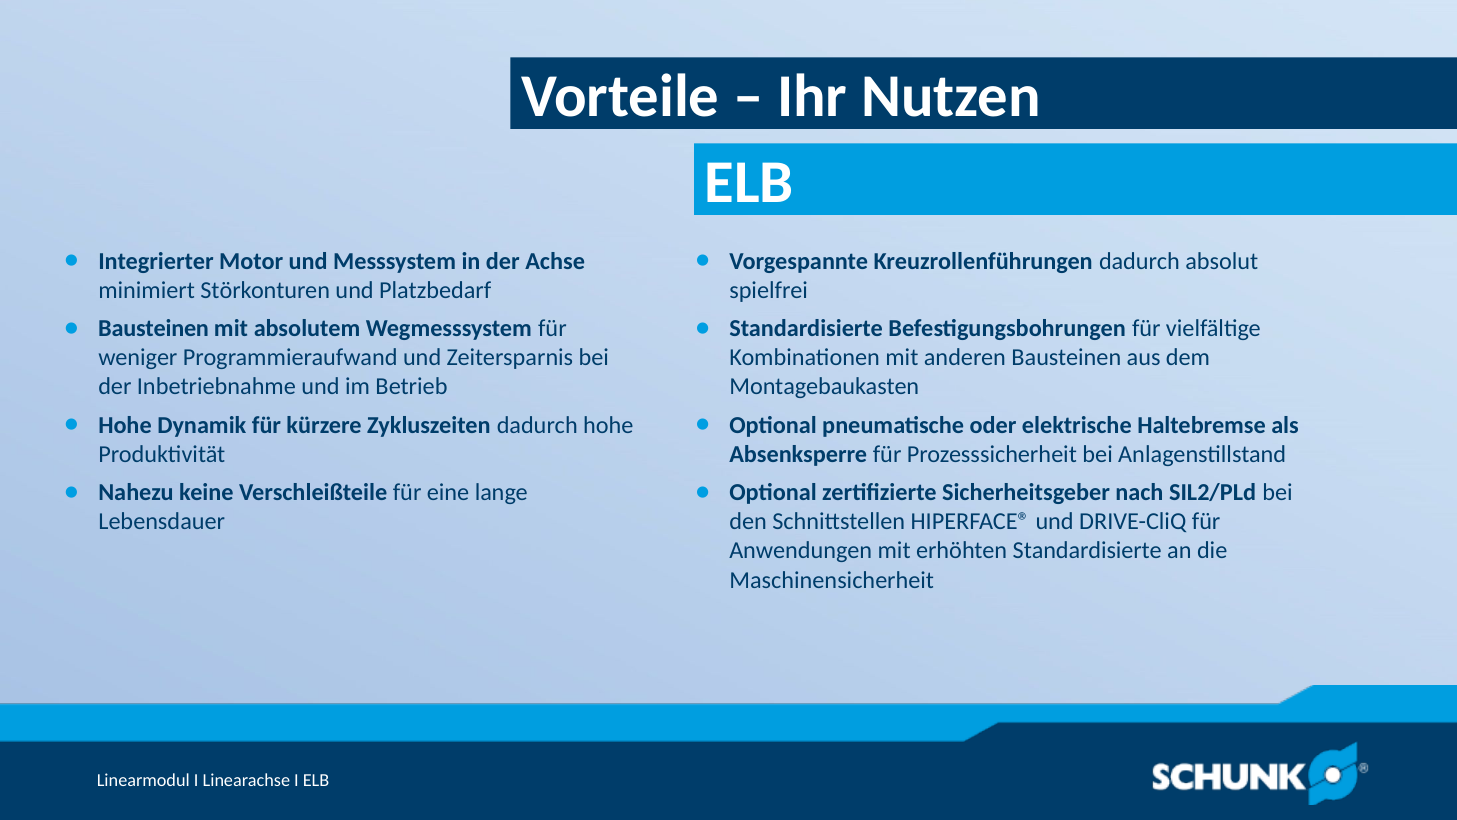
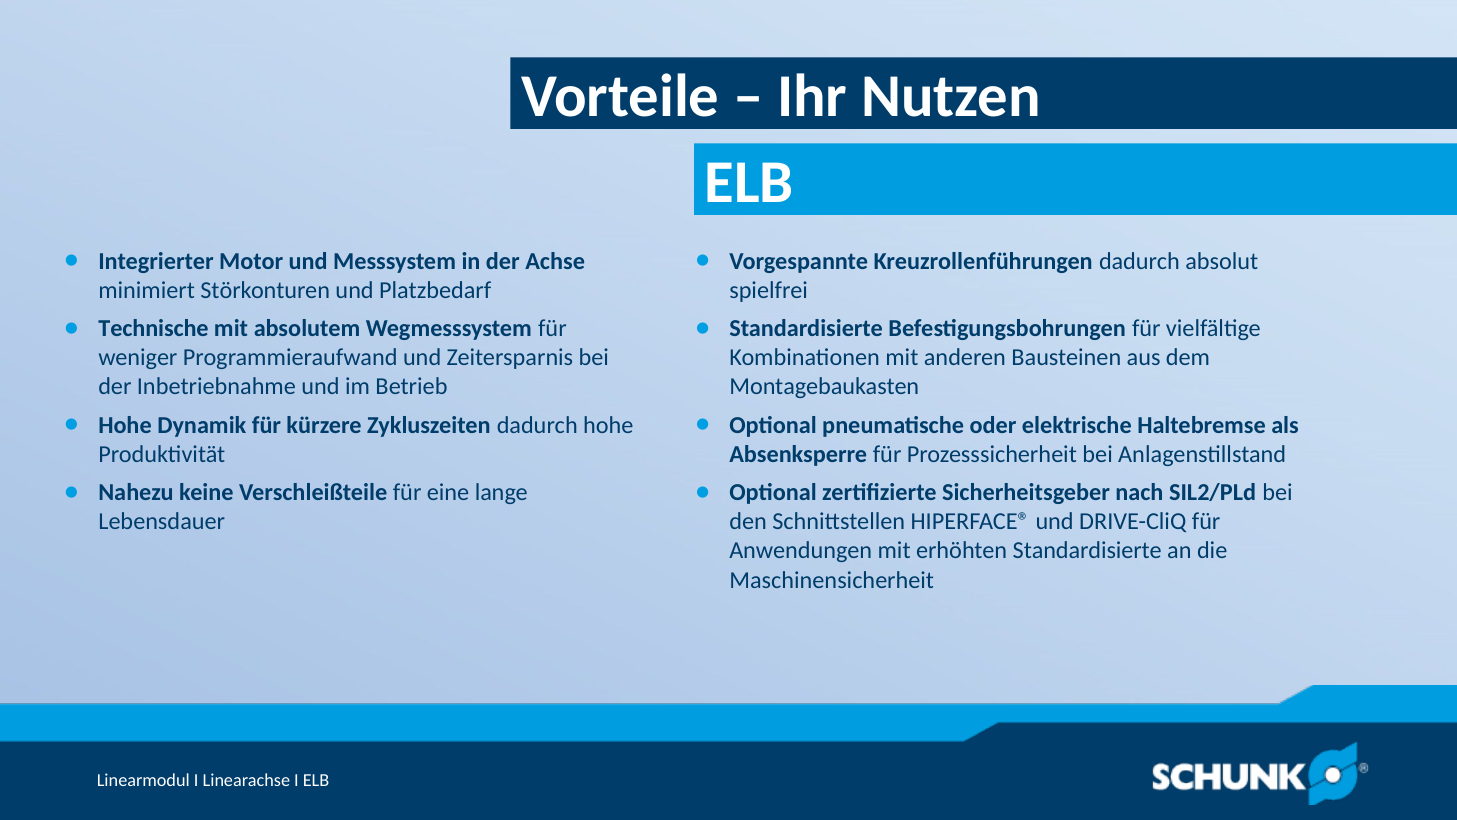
Bausteinen: Bausteinen -> Technische (154, 328)
